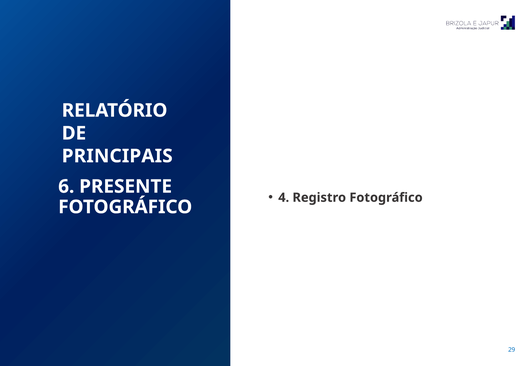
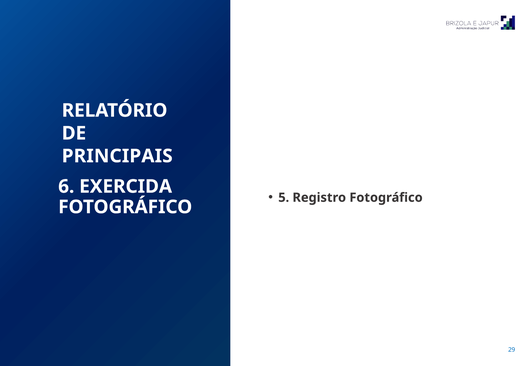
PRESENTE: PRESENTE -> EXERCIDA (126, 186)
4: 4 -> 5 (284, 197)
